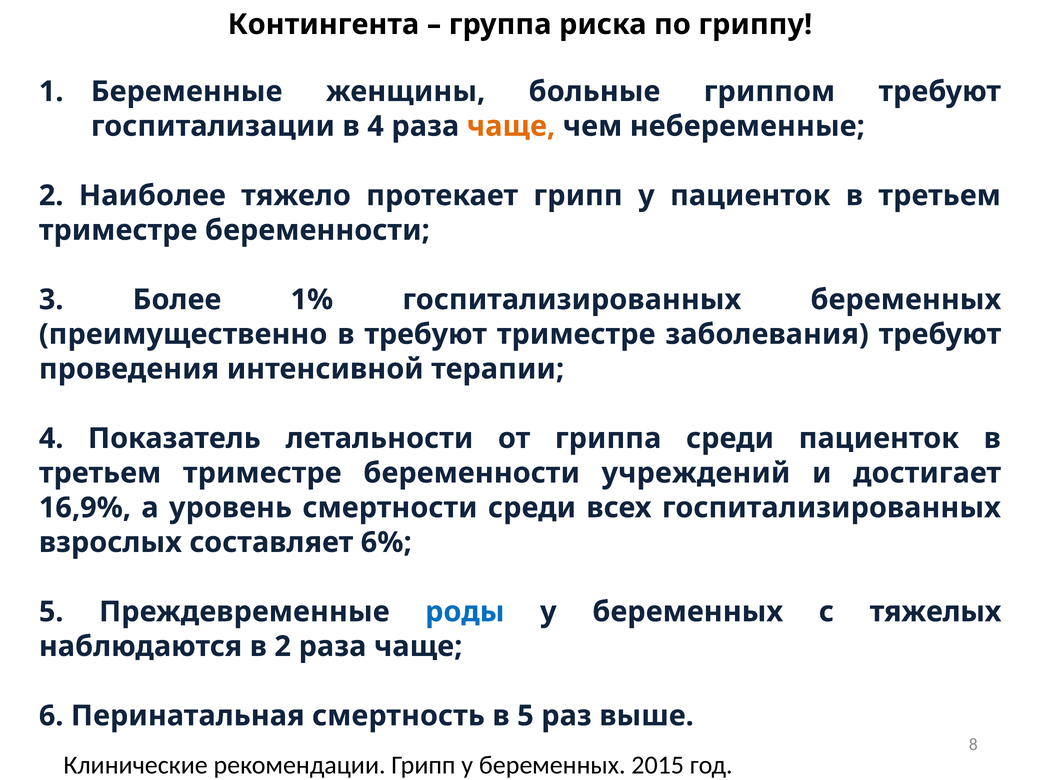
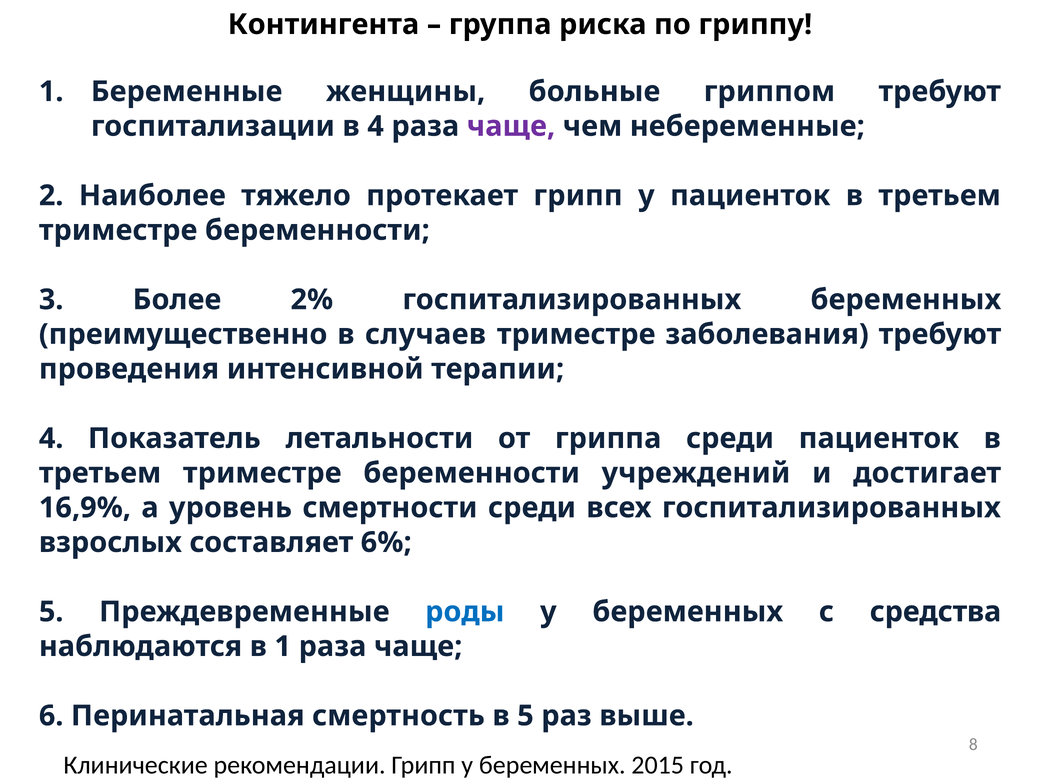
чаще colour: orange -> purple (511, 126)
1%: 1% -> 2% (312, 300)
в требуют: требуют -> случаев (425, 334)
тяжелых: тяжелых -> средства (935, 612)
в 2: 2 -> 1 (283, 646)
